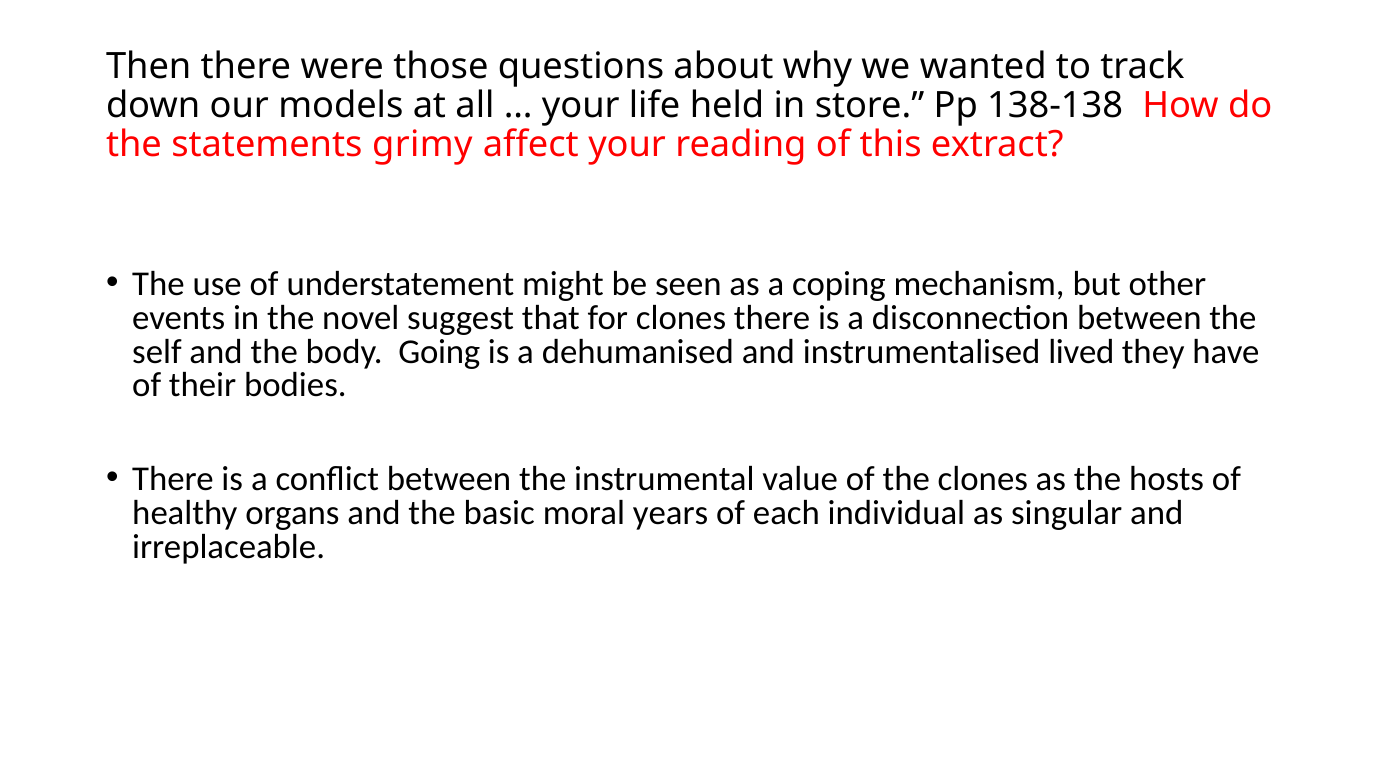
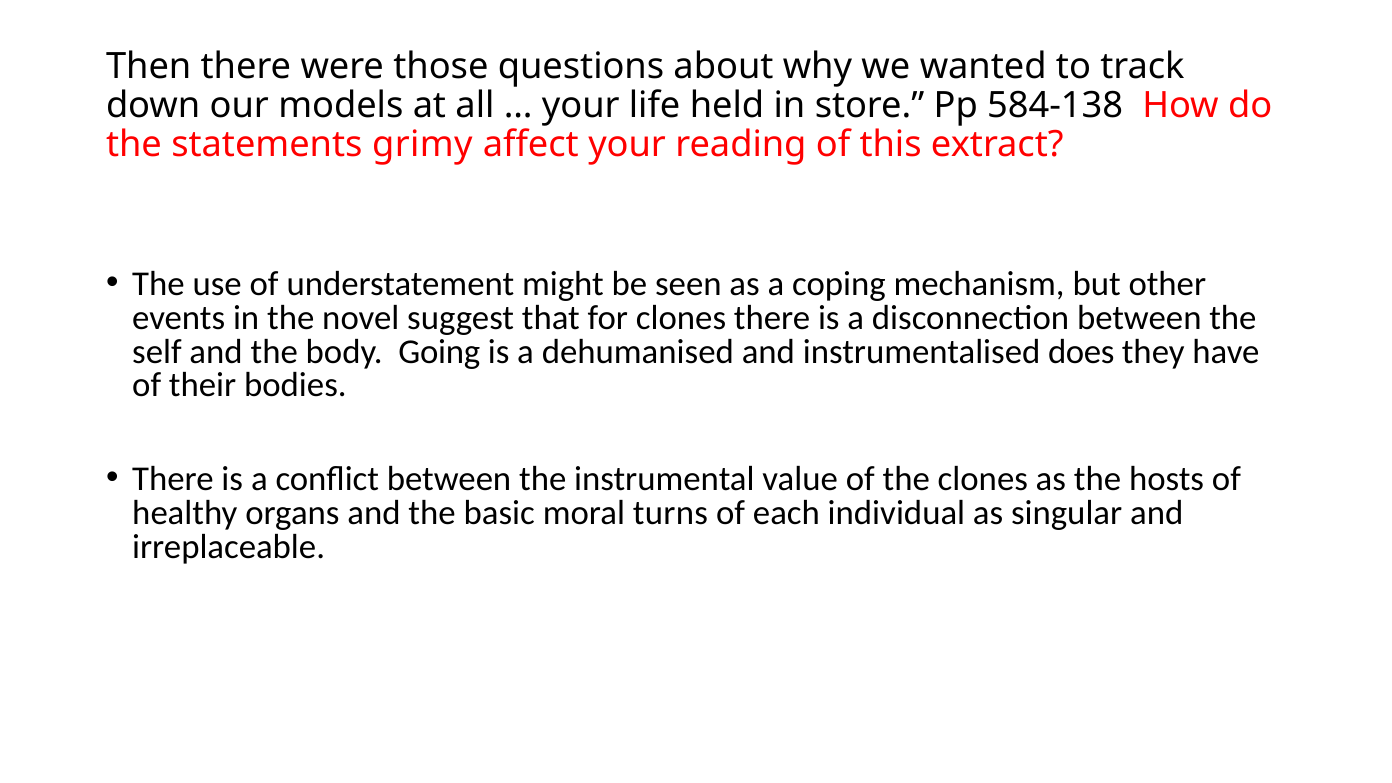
138-138: 138-138 -> 584-138 (1055, 106)
lived: lived -> does (1081, 352)
years: years -> turns (670, 513)
